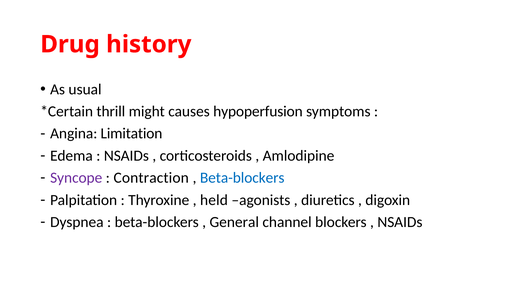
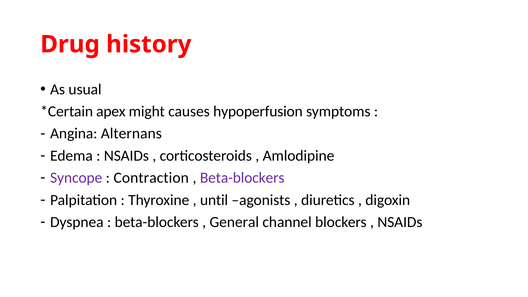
thrill: thrill -> apex (111, 111)
Limitation: Limitation -> Alternans (131, 134)
Beta-blockers colour: blue -> purple (242, 178)
held: held -> until (214, 200)
